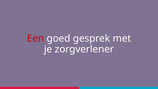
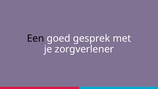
Een colour: red -> black (36, 38)
